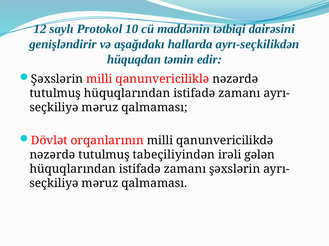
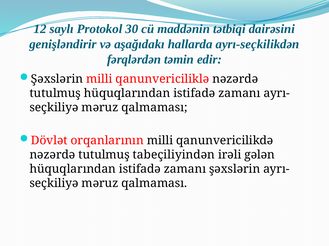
10: 10 -> 30 (132, 29)
hüquqdan: hüquqdan -> fərqlərdən (134, 60)
